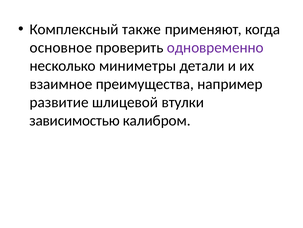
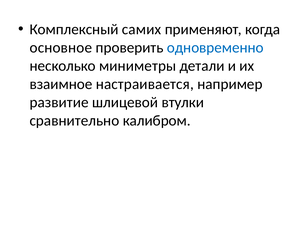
также: также -> самих (142, 29)
одновременно colour: purple -> blue (215, 48)
преимущества: преимущества -> настраивается (145, 84)
зависимостью: зависимостью -> сравнительно (74, 120)
